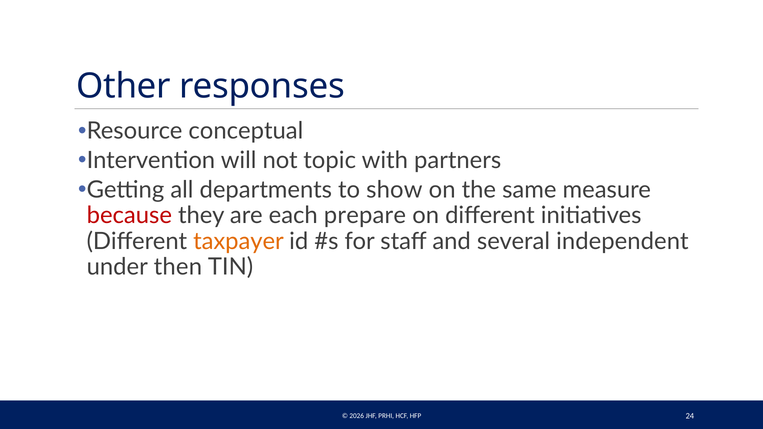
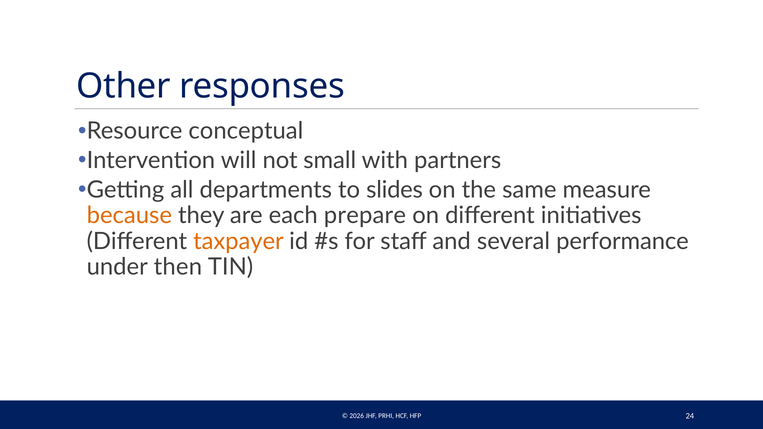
topic: topic -> small (330, 160)
show: show -> slides (395, 190)
because colour: red -> orange (129, 216)
independent: independent -> performance (623, 241)
